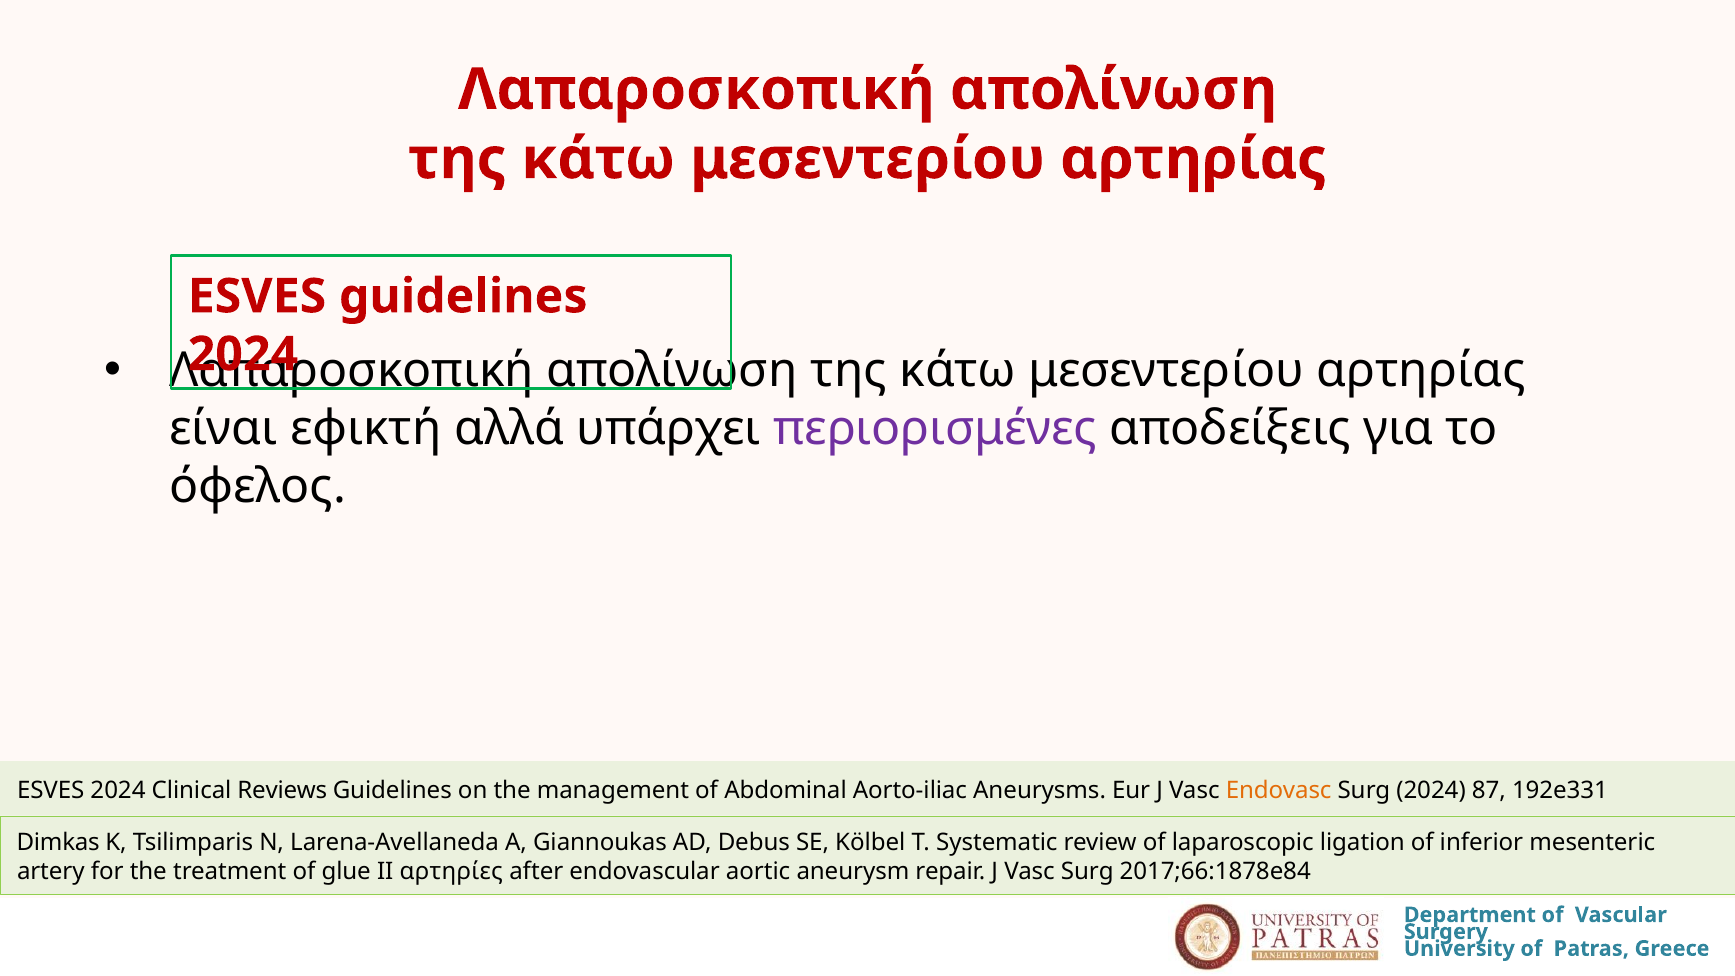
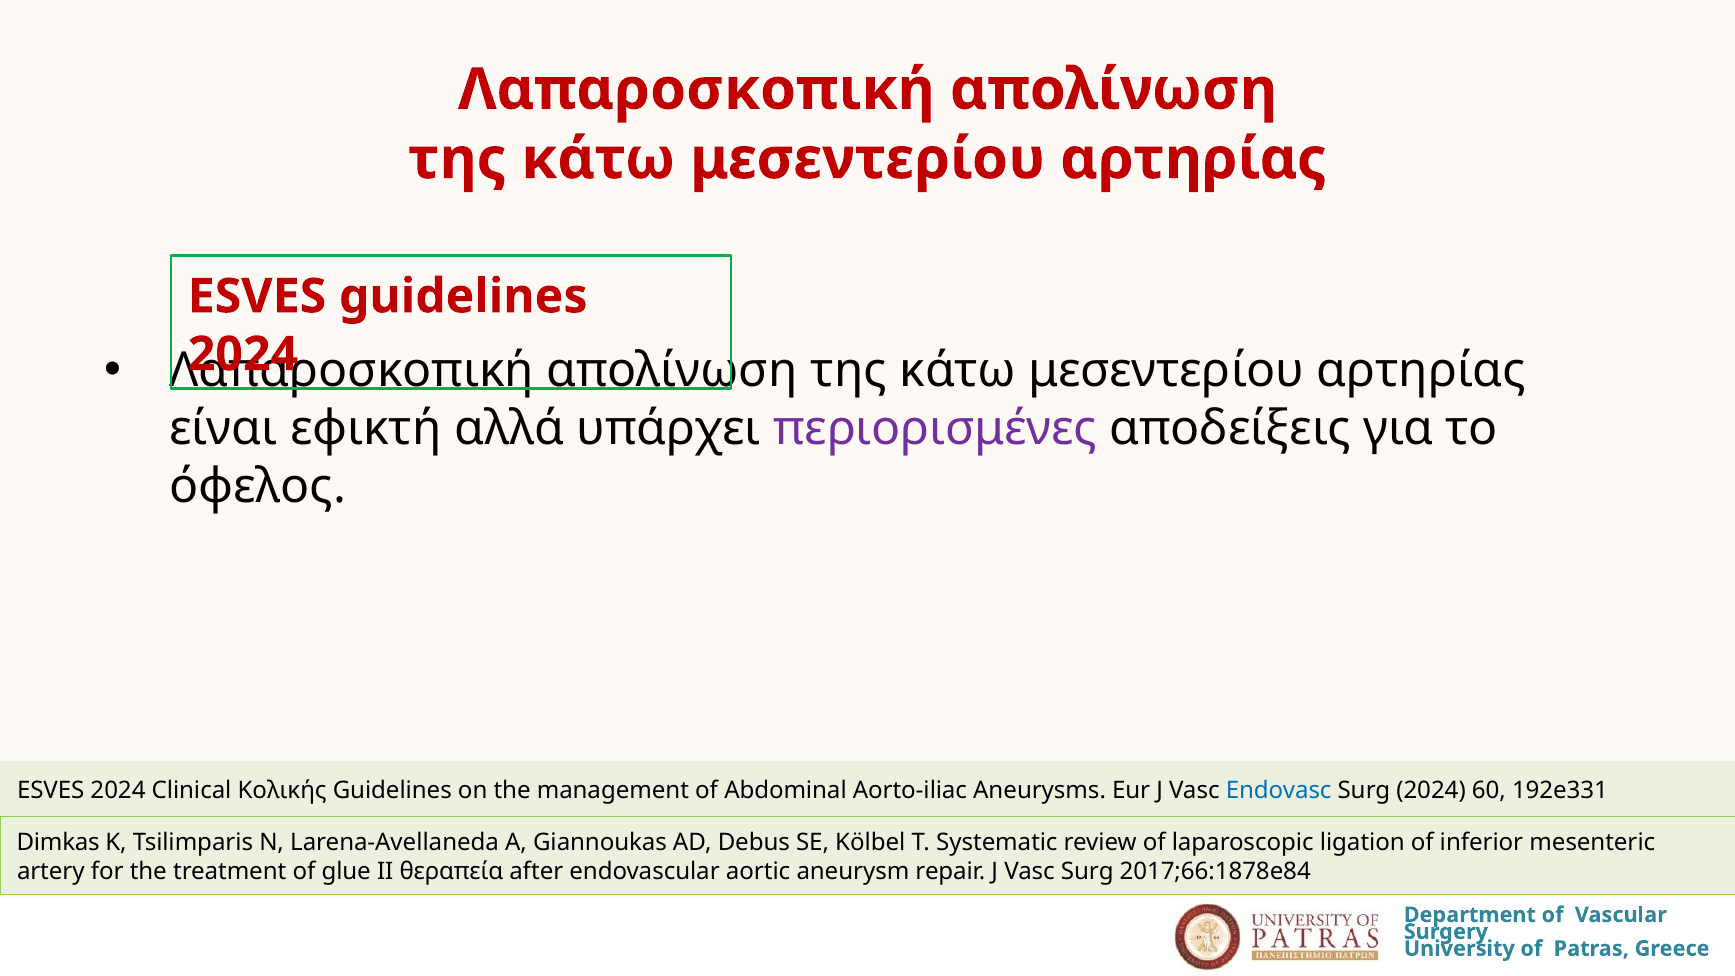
Reviews: Reviews -> Κολικής (282, 790)
Endovasc colour: orange -> blue (1279, 790)
87: 87 -> 60 (1489, 790)
αρτηρίες: αρτηρίες -> θεραπεία (452, 871)
